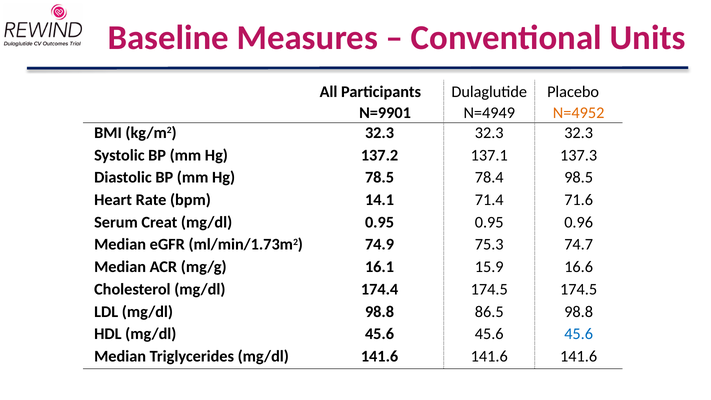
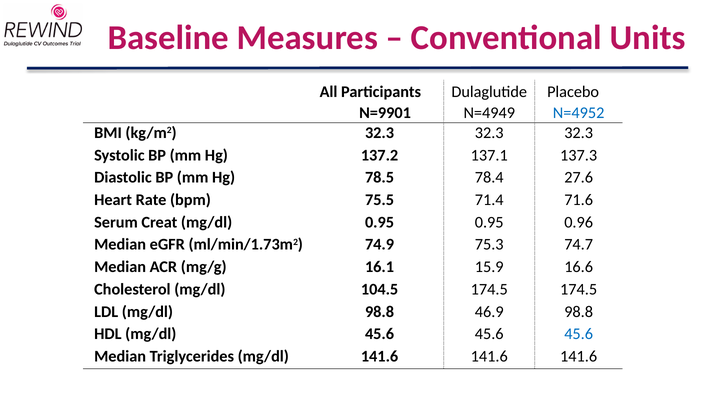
N=4952 colour: orange -> blue (579, 113)
98.5: 98.5 -> 27.6 (579, 177)
14.1: 14.1 -> 75.5 (380, 200)
174.4: 174.4 -> 104.5 (380, 289)
86.5: 86.5 -> 46.9 (489, 312)
